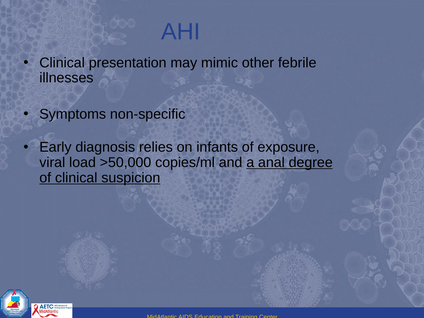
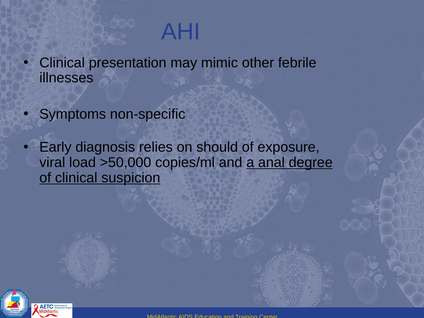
infants: infants -> should (217, 147)
